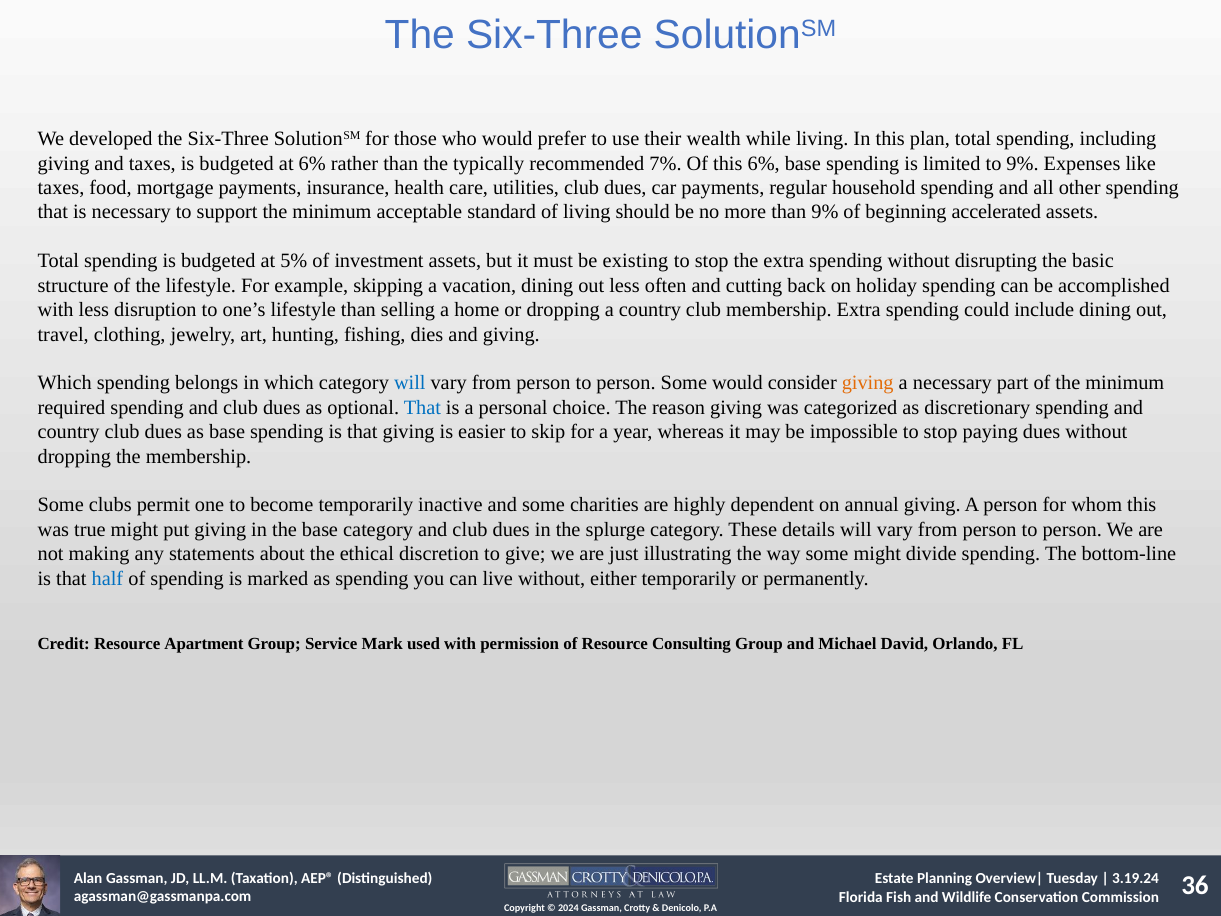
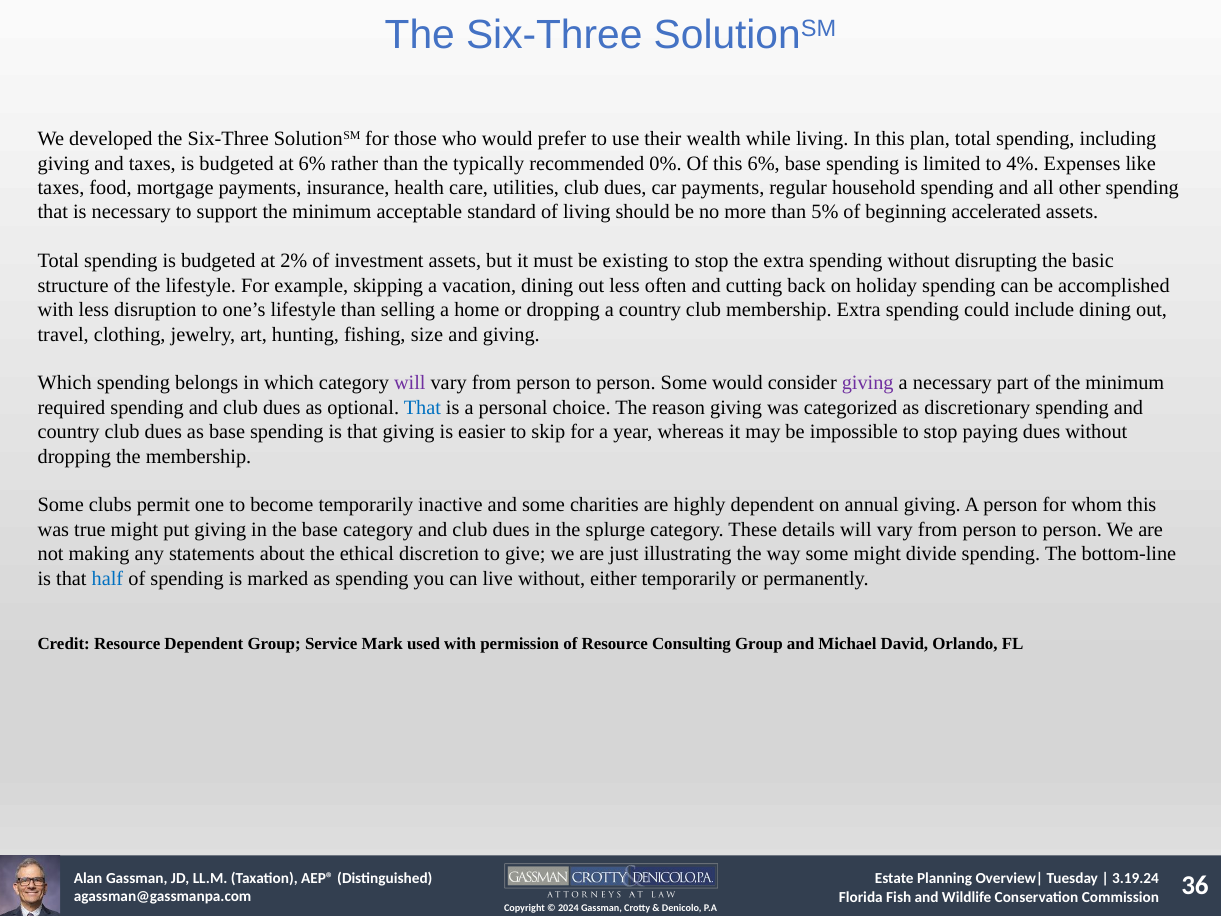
7%: 7% -> 0% (665, 163)
to 9%: 9% -> 4% (1023, 163)
than 9%: 9% -> 5% (825, 212)
5%: 5% -> 2% (294, 261)
dies: dies -> size (427, 334)
will colour: blue -> purple (410, 383)
giving colour: orange -> purple (868, 383)
Resource Apartment: Apartment -> Dependent (204, 643)
